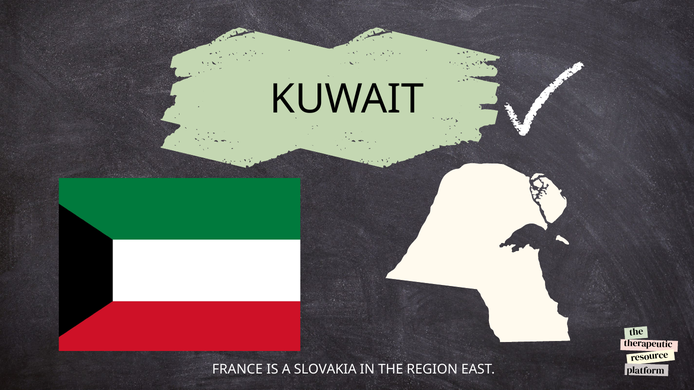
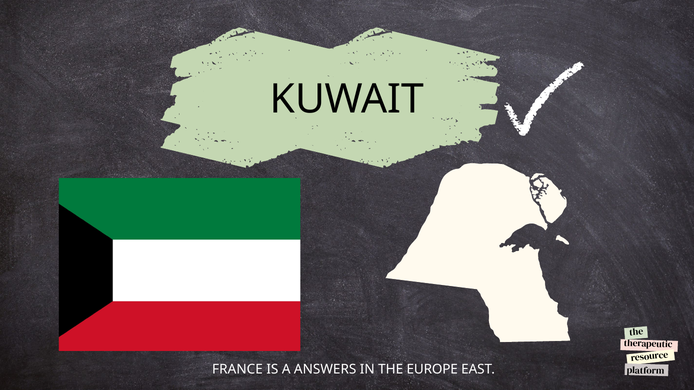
SLOVAKIA: SLOVAKIA -> ANSWERS (325, 370)
REGION: REGION -> EUROPE (432, 370)
